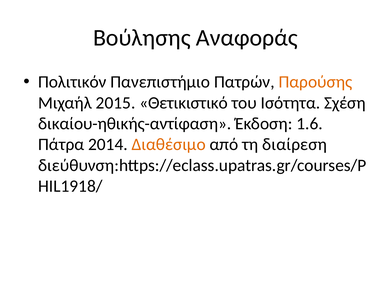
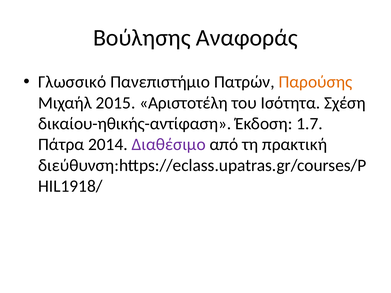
Πολιτικόν: Πολιτικόν -> Γλωσσικό (72, 82)
Θετικιστικό: Θετικιστικό -> Αριστοτέλη (184, 103)
1.6: 1.6 -> 1.7 (310, 124)
Διαθέσιμο colour: orange -> purple (169, 145)
διαίρεση: διαίρεση -> πρακτική (295, 145)
